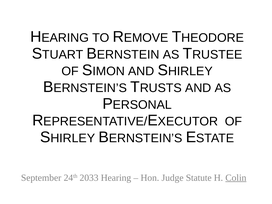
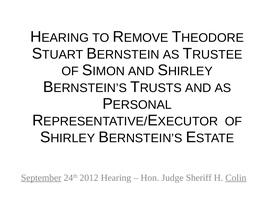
September underline: none -> present (41, 178)
2033: 2033 -> 2012 (89, 178)
Statute: Statute -> Sheriff (199, 178)
